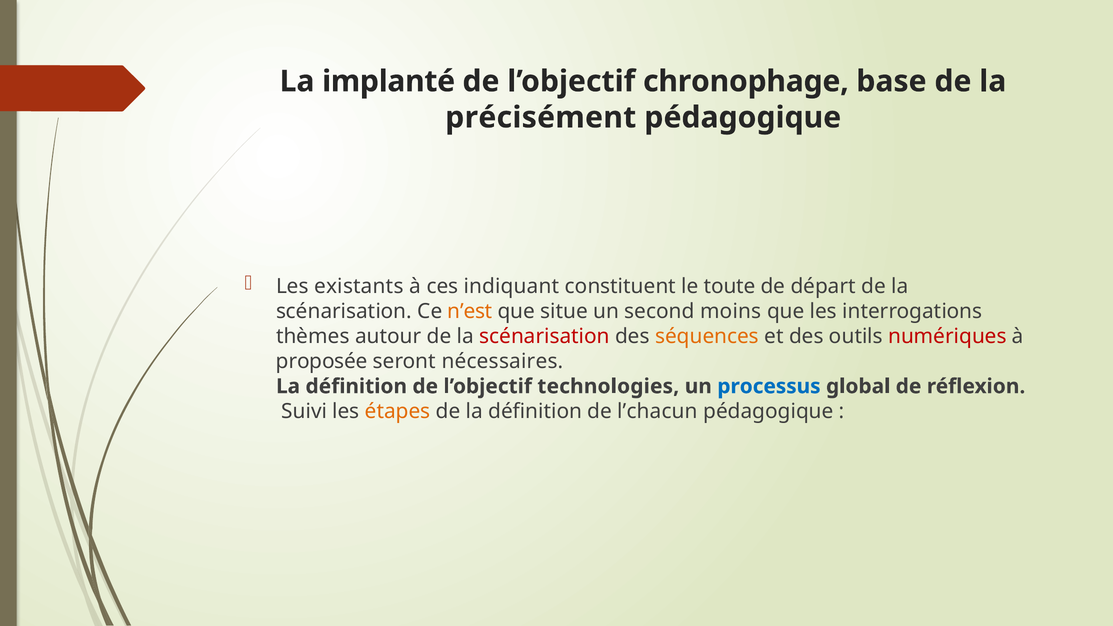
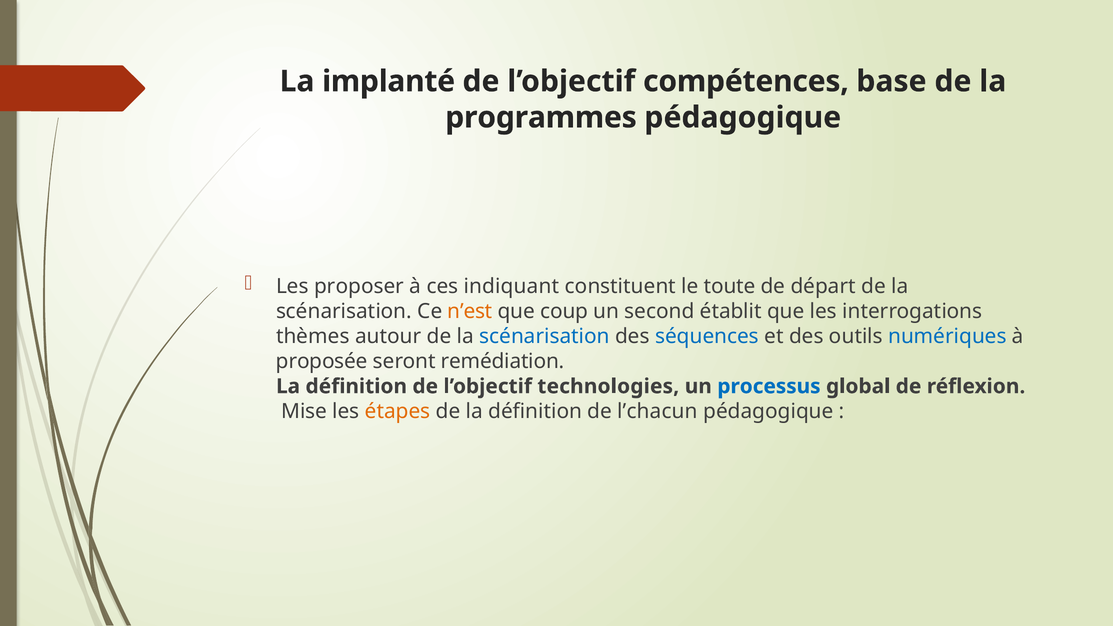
chronophage: chronophage -> compétences (746, 81)
précisément: précisément -> programmes (541, 118)
existants: existants -> proposer (359, 286)
situe: situe -> coup (564, 311)
moins: moins -> établit (731, 311)
scénarisation colour: red -> blue (544, 336)
séquences colour: orange -> blue (707, 336)
numériques colour: red -> blue (947, 336)
nécessaires: nécessaires -> remédiation (503, 361)
Suivi: Suivi -> Mise (304, 411)
